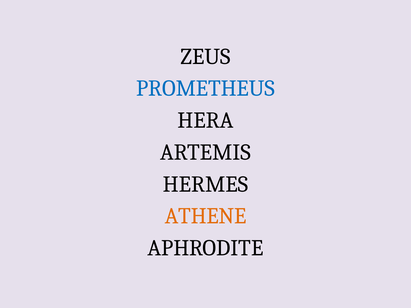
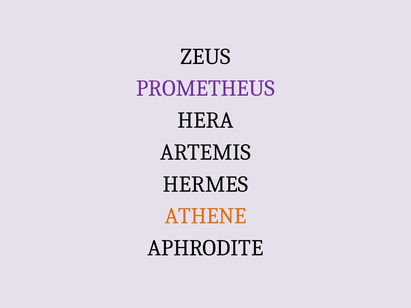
PROMETHEUS colour: blue -> purple (206, 88)
